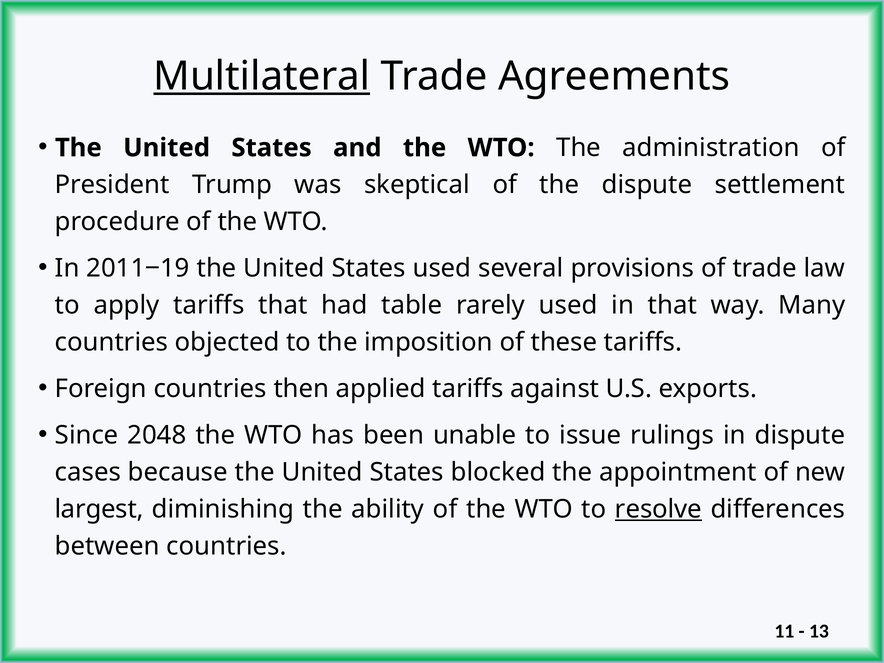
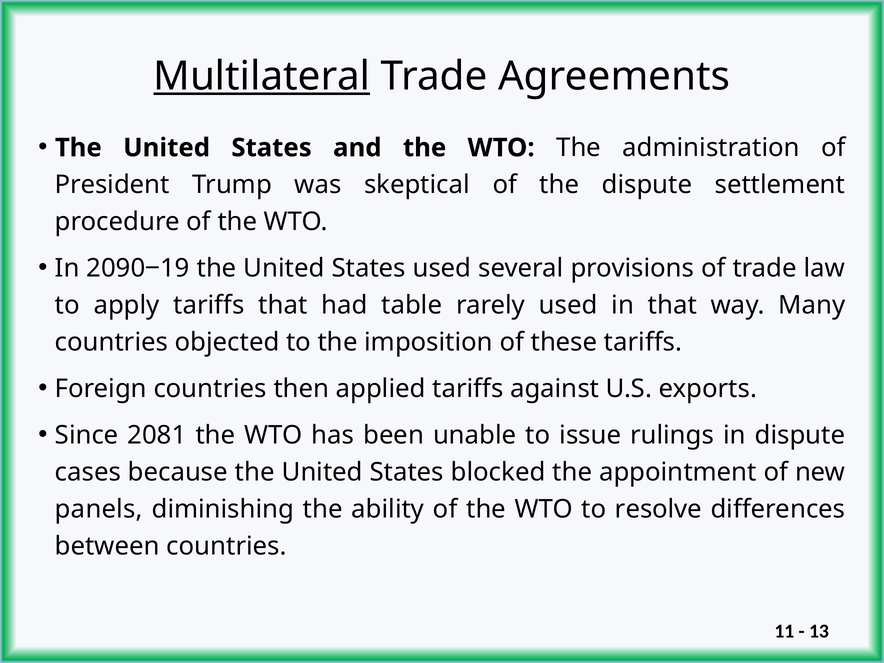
2011‒19: 2011‒19 -> 2090‒19 (138, 268)
2048: 2048 -> 2081 (157, 435)
largest: largest -> panels (99, 509)
resolve underline: present -> none (659, 509)
